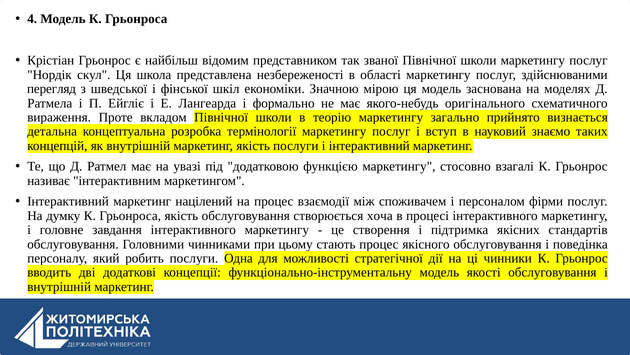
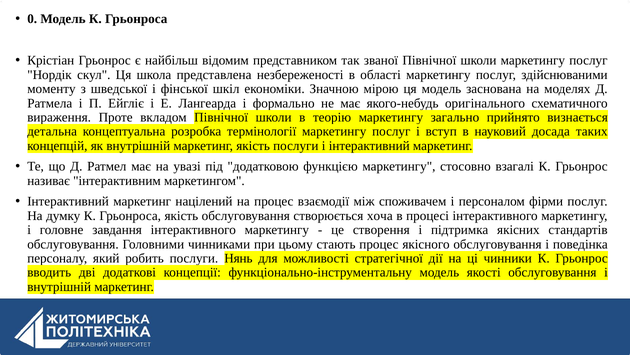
4: 4 -> 0 (32, 19)
перегляд: перегляд -> моменту (51, 89)
знаємо: знаємо -> досада (551, 131)
Одна: Одна -> Нянь (238, 258)
